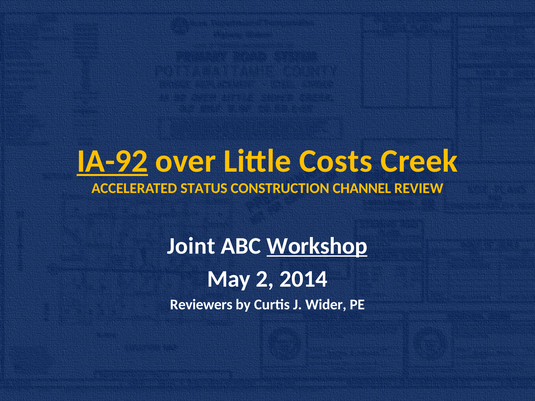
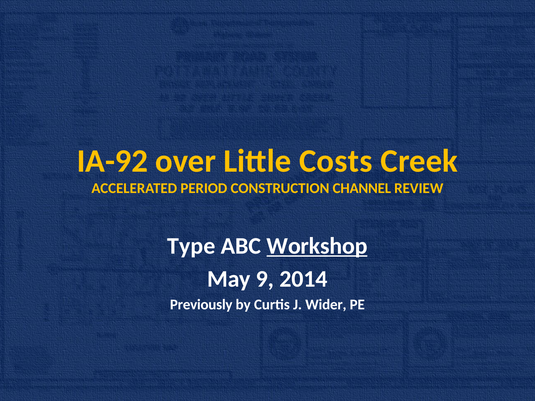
IA-92 underline: present -> none (112, 161)
STATUS: STATUS -> PERIOD (204, 188)
Joint: Joint -> Type (191, 246)
2: 2 -> 9 (265, 279)
Reviewers: Reviewers -> Previously (201, 305)
